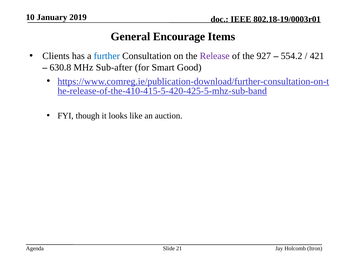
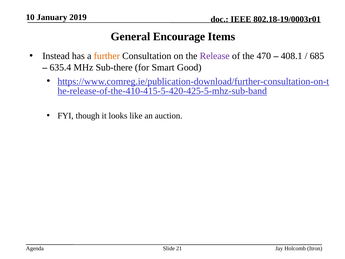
Clients: Clients -> Instead (56, 56)
further colour: blue -> orange (107, 56)
927: 927 -> 470 (264, 56)
554.2: 554.2 -> 408.1 (292, 56)
421: 421 -> 685 (317, 56)
630.8: 630.8 -> 635.4 (60, 67)
Sub-after: Sub-after -> Sub-there (114, 67)
